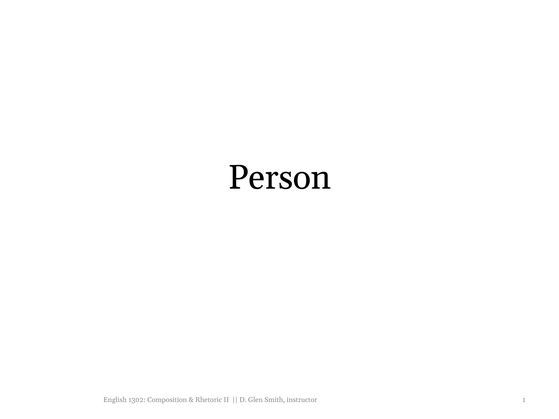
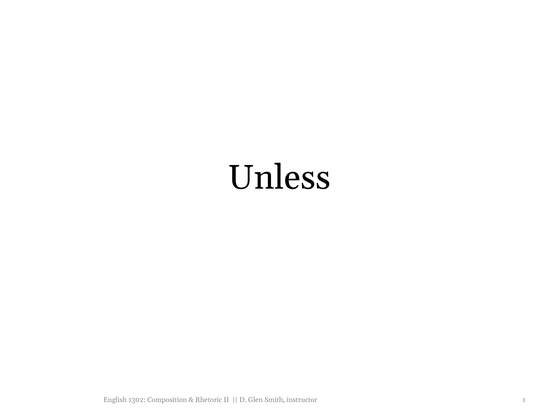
Person: Person -> Unless (279, 178)
